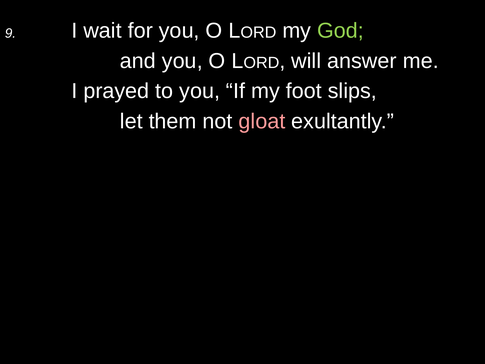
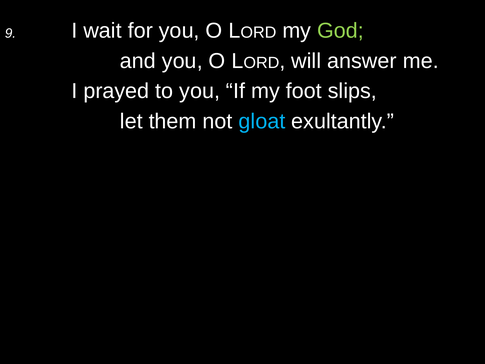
gloat colour: pink -> light blue (262, 121)
